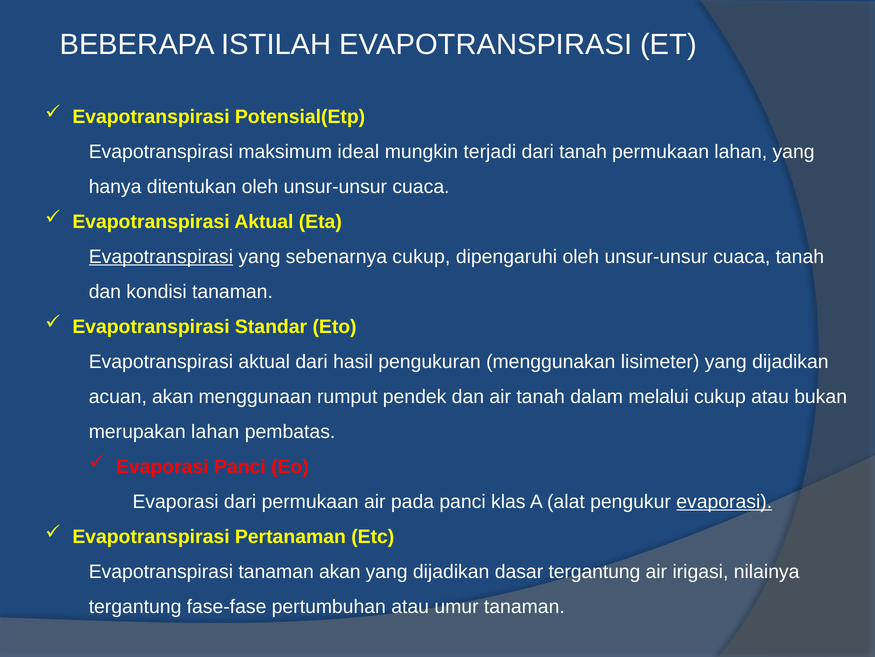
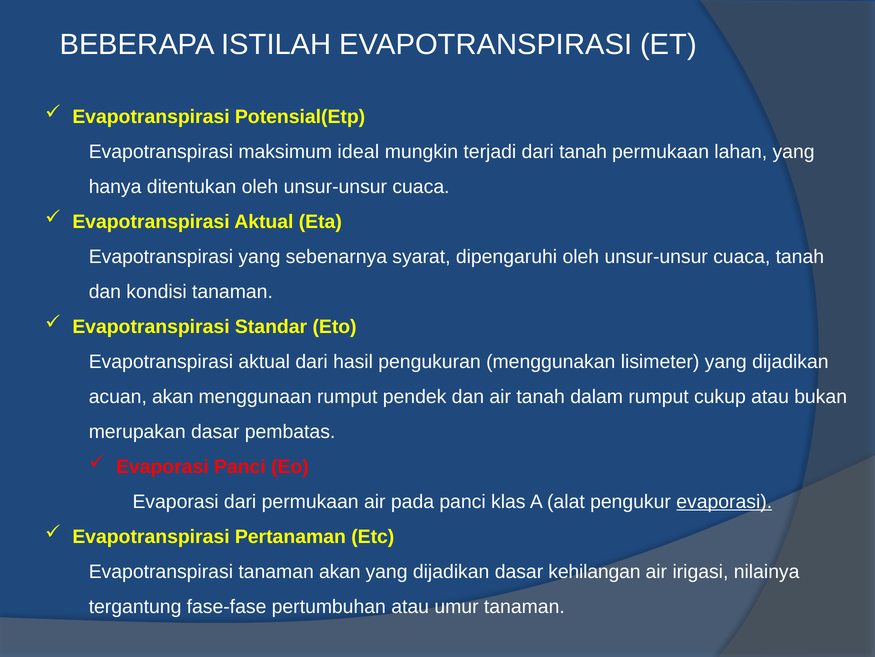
Evapotranspirasi underline: present -> none (161, 256)
sebenarnya cukup: cukup -> syarat (421, 256)
dalam melalui: melalui -> rumput (659, 396)
merupakan lahan: lahan -> dasar (215, 431)
dasar tergantung: tergantung -> kehilangan (594, 571)
